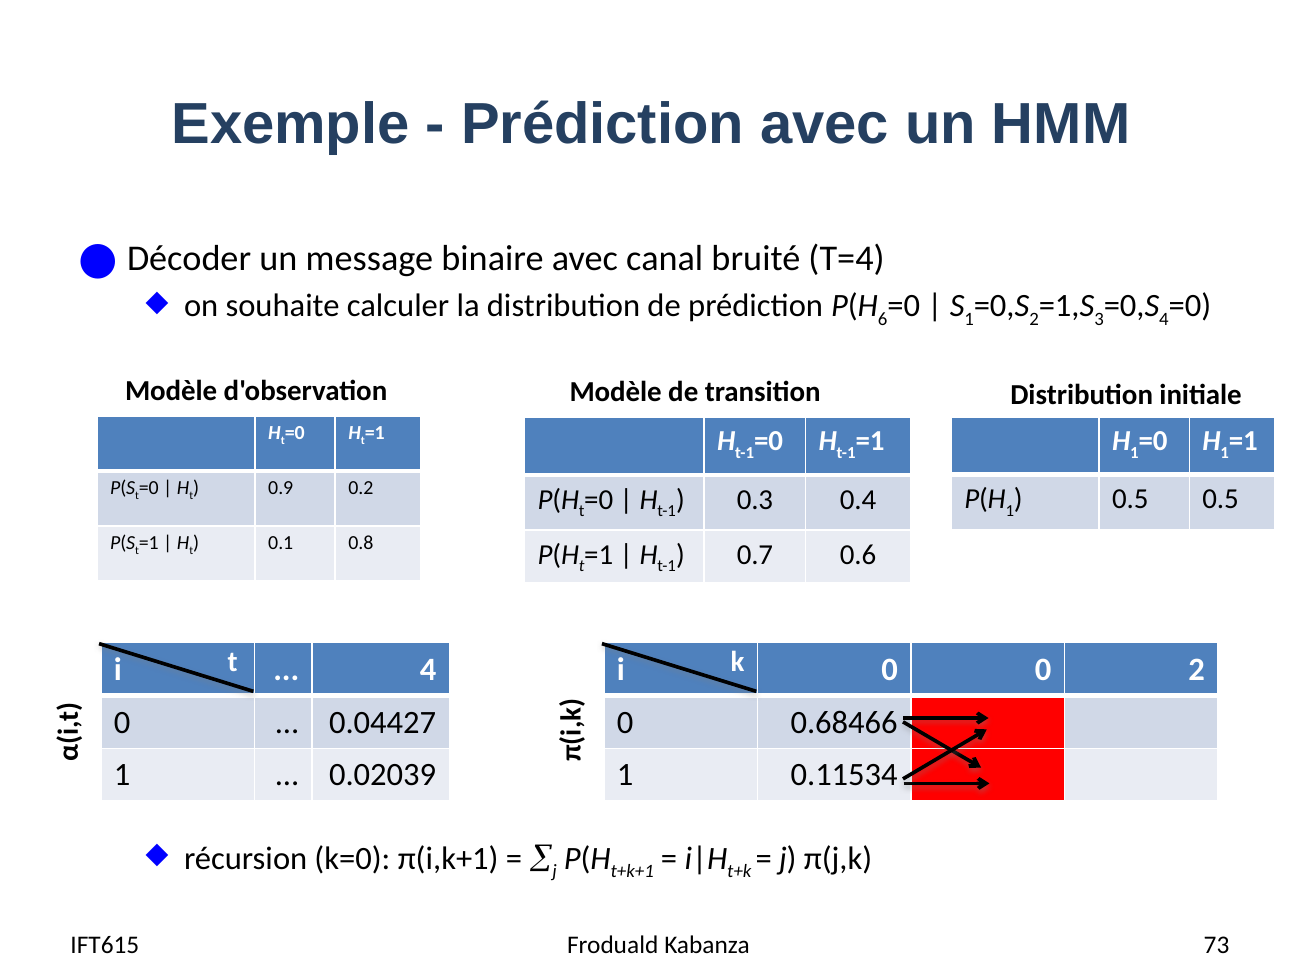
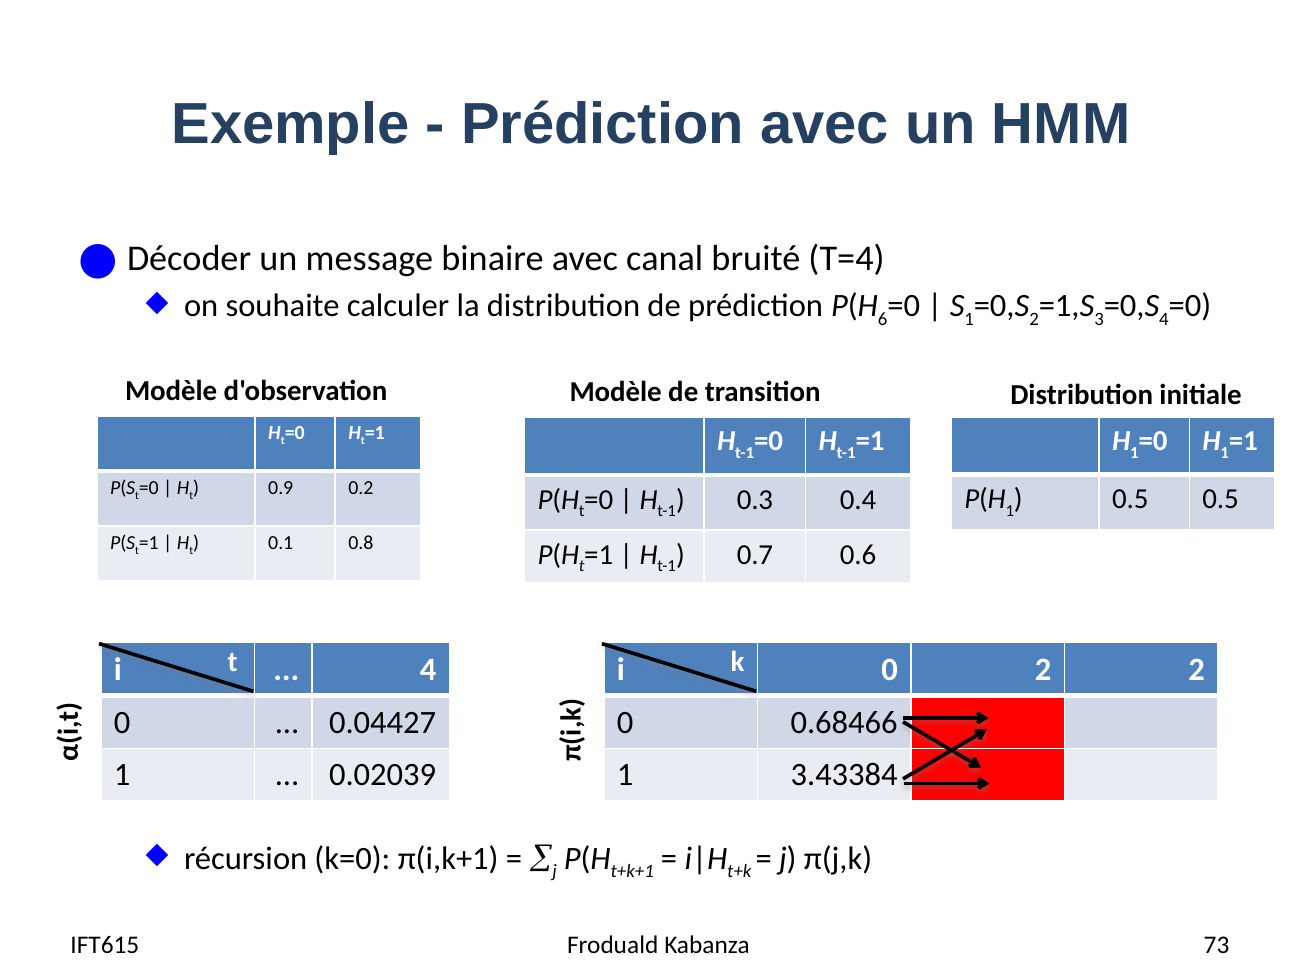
0 0: 0 -> 2 (1043, 670)
0.11534: 0.11534 -> 3.43384 (844, 775)
